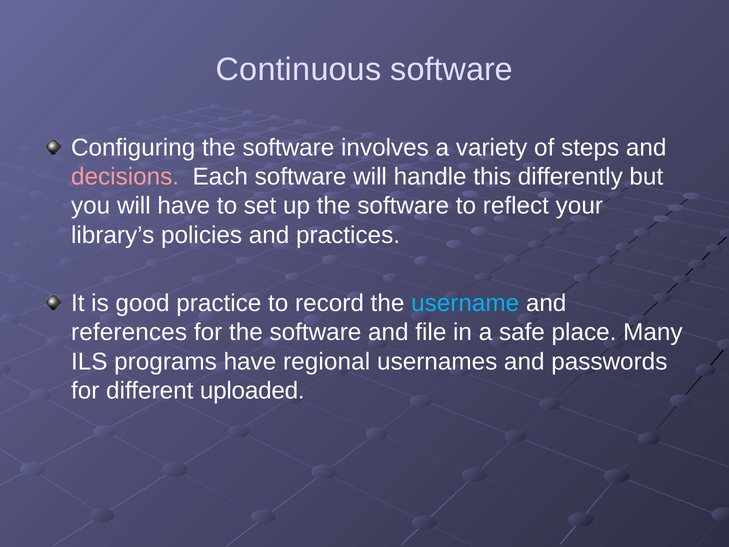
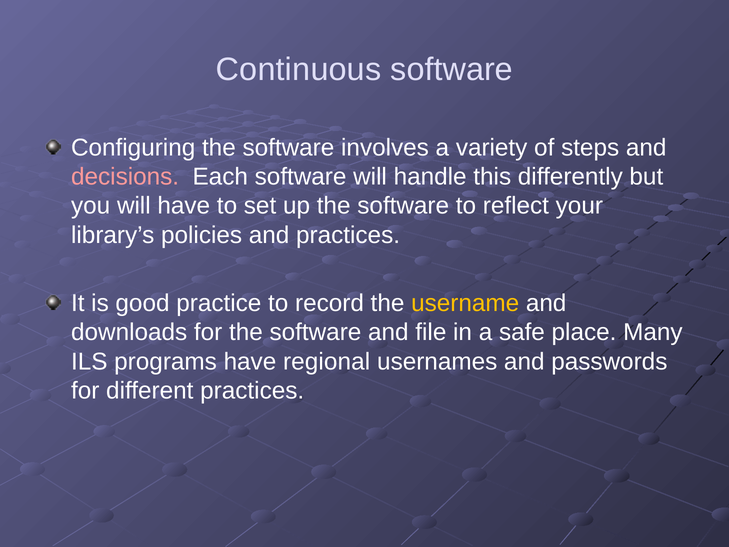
username colour: light blue -> yellow (465, 303)
references: references -> downloads (129, 332)
different uploaded: uploaded -> practices (252, 390)
